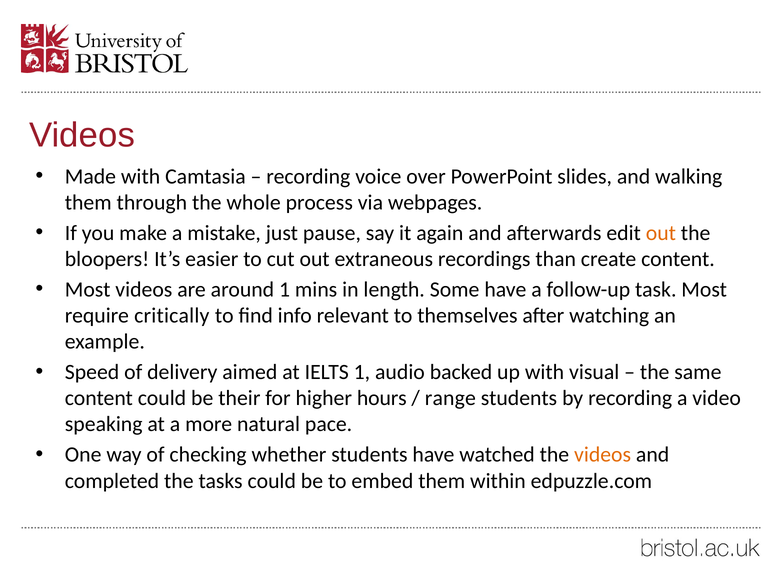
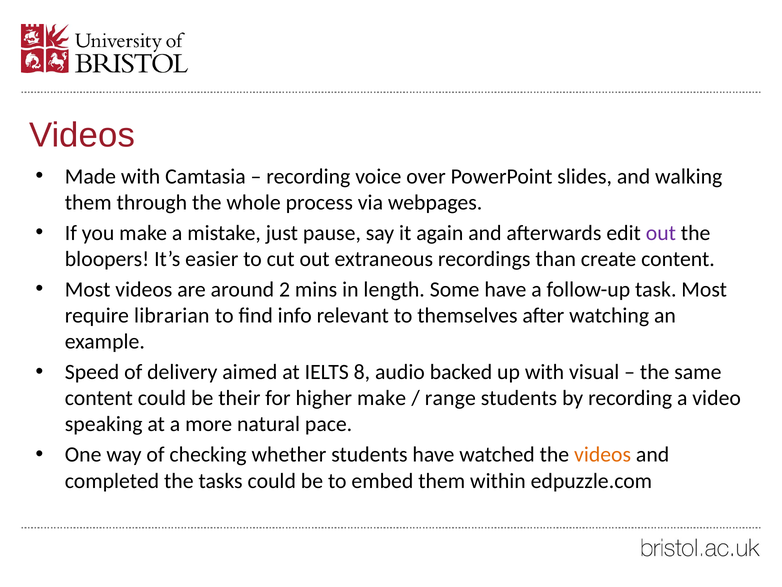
out colour: orange -> purple (661, 233)
around 1: 1 -> 2 (285, 289)
critically: critically -> librarian (172, 315)
IELTS 1: 1 -> 8 (362, 372)
higher hours: hours -> make (382, 398)
